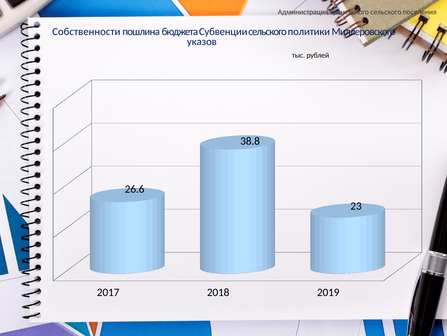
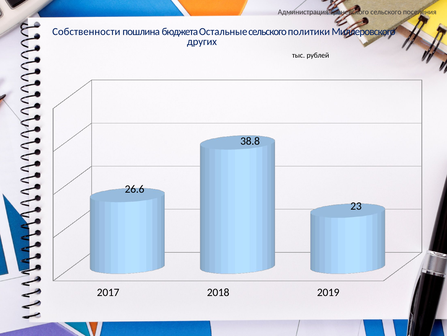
Субвенции: Субвенции -> Остальные (223, 31)
указов: указов -> других (202, 42)
